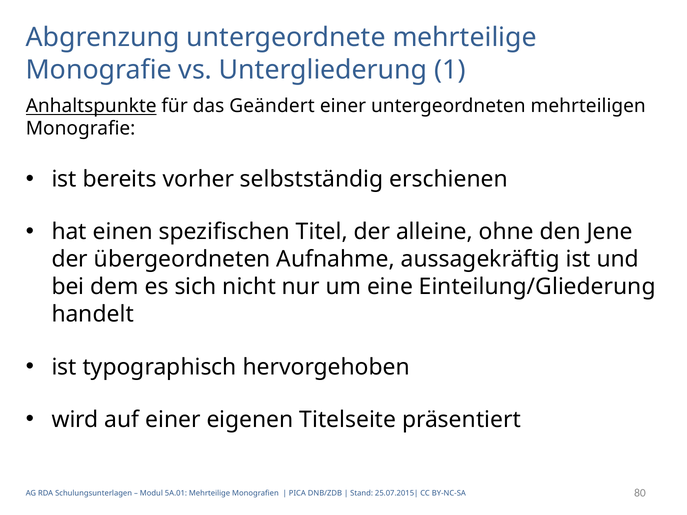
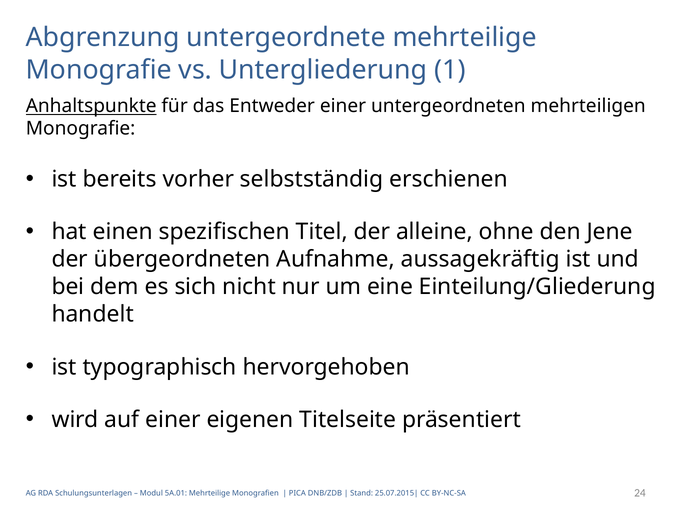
Geändert: Geändert -> Entweder (272, 106)
80: 80 -> 24 (640, 493)
